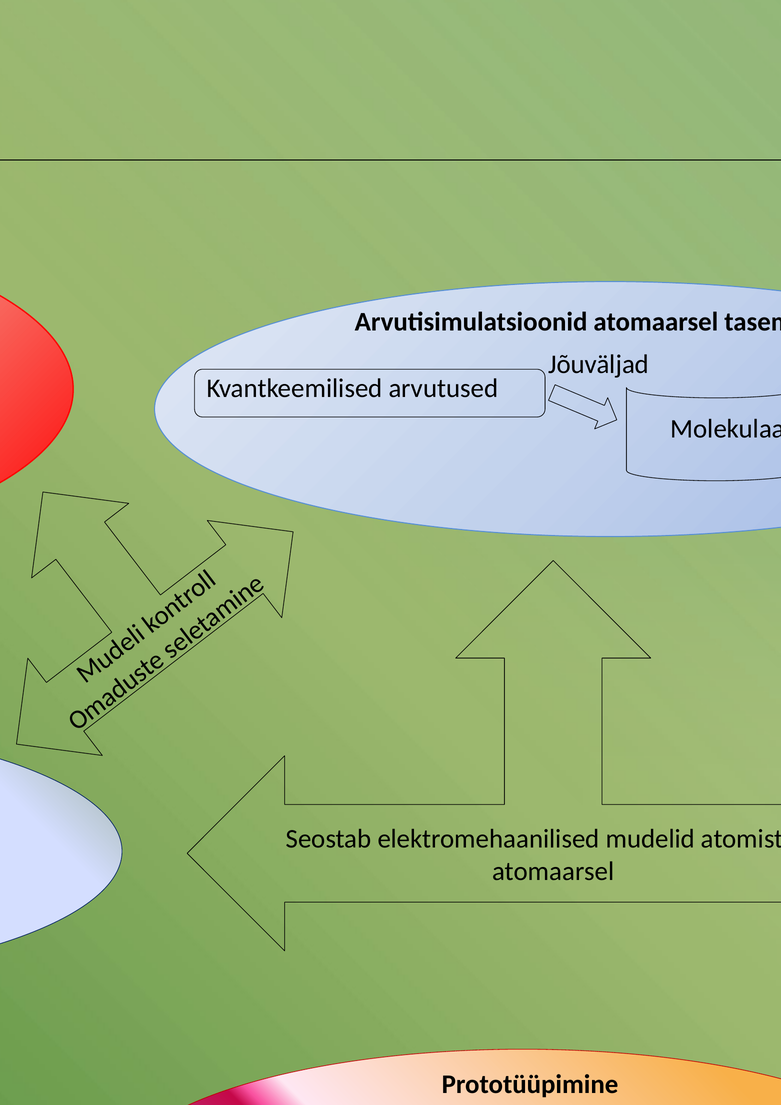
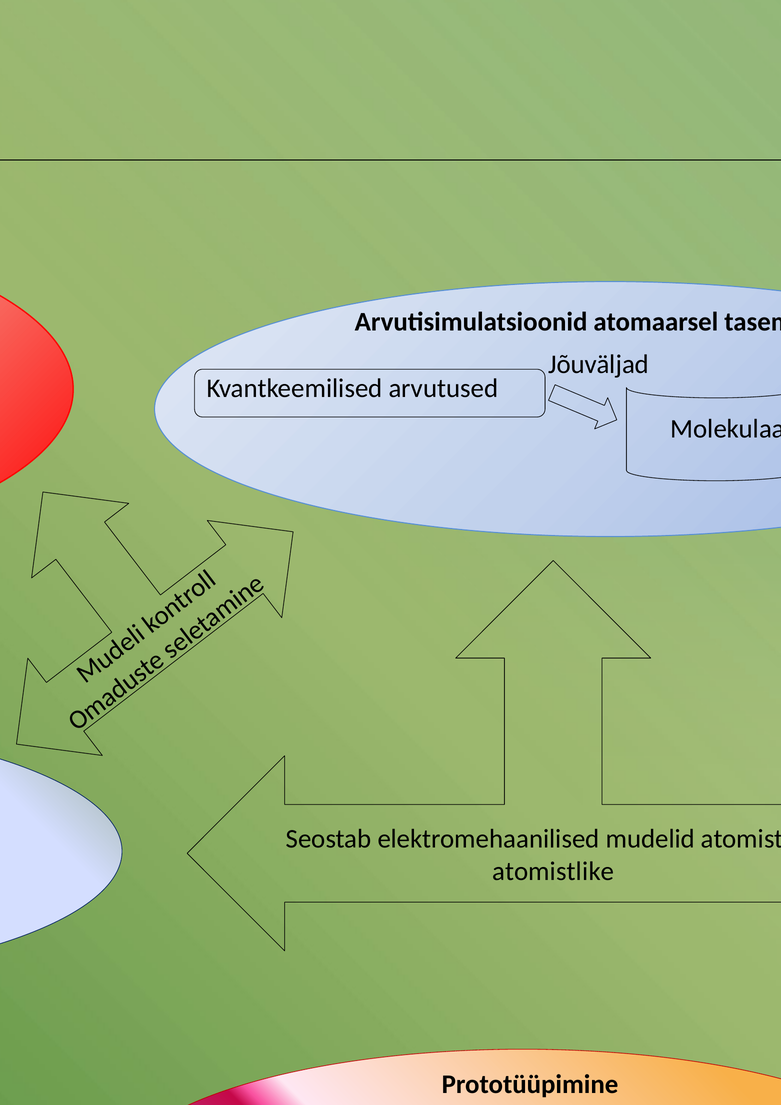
atomaarsel: atomaarsel -> atomistlike (553, 871)
